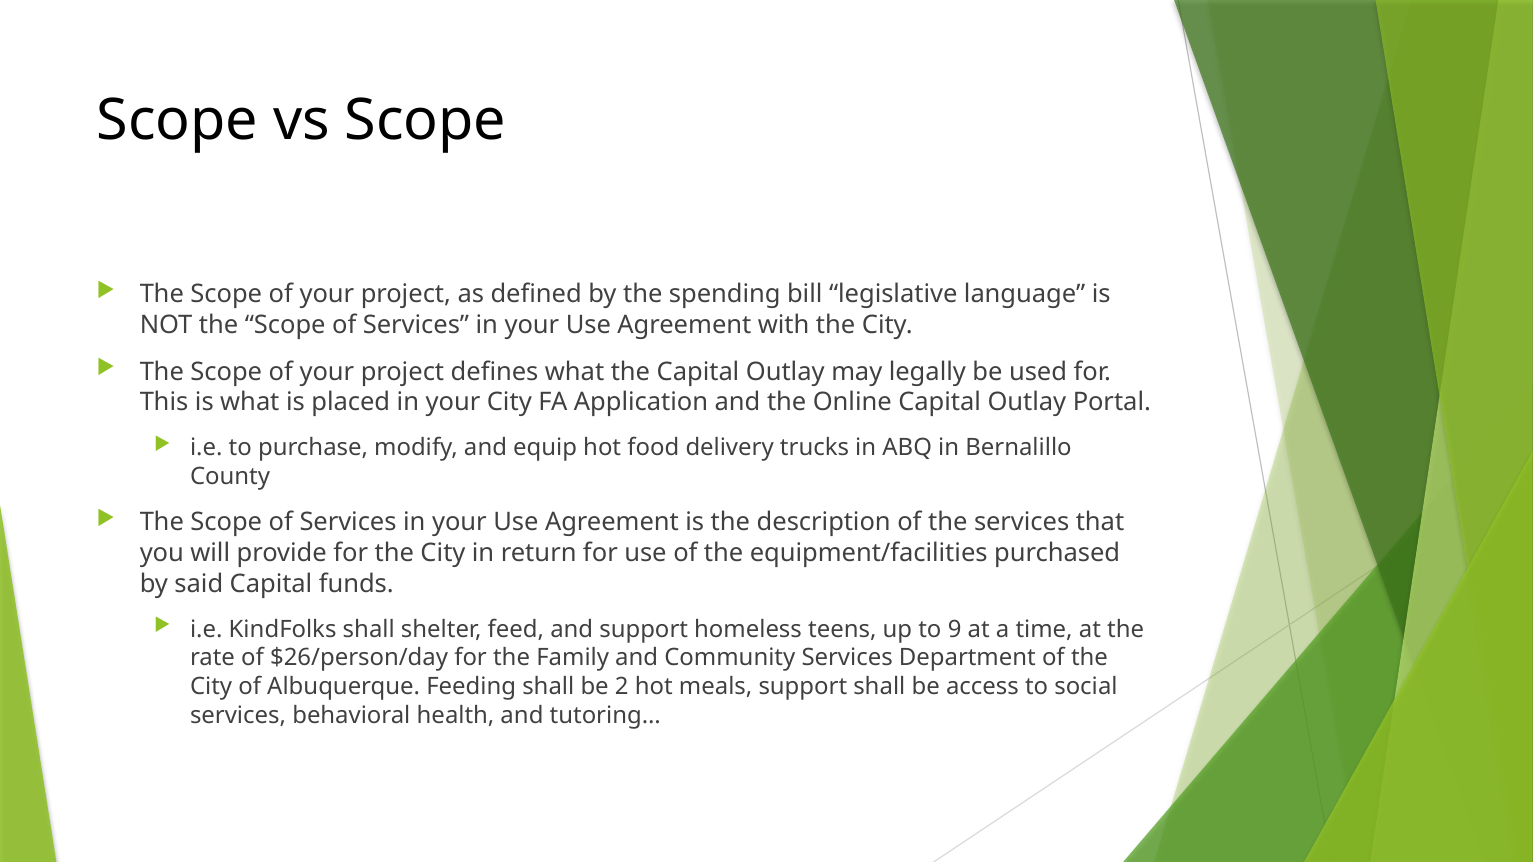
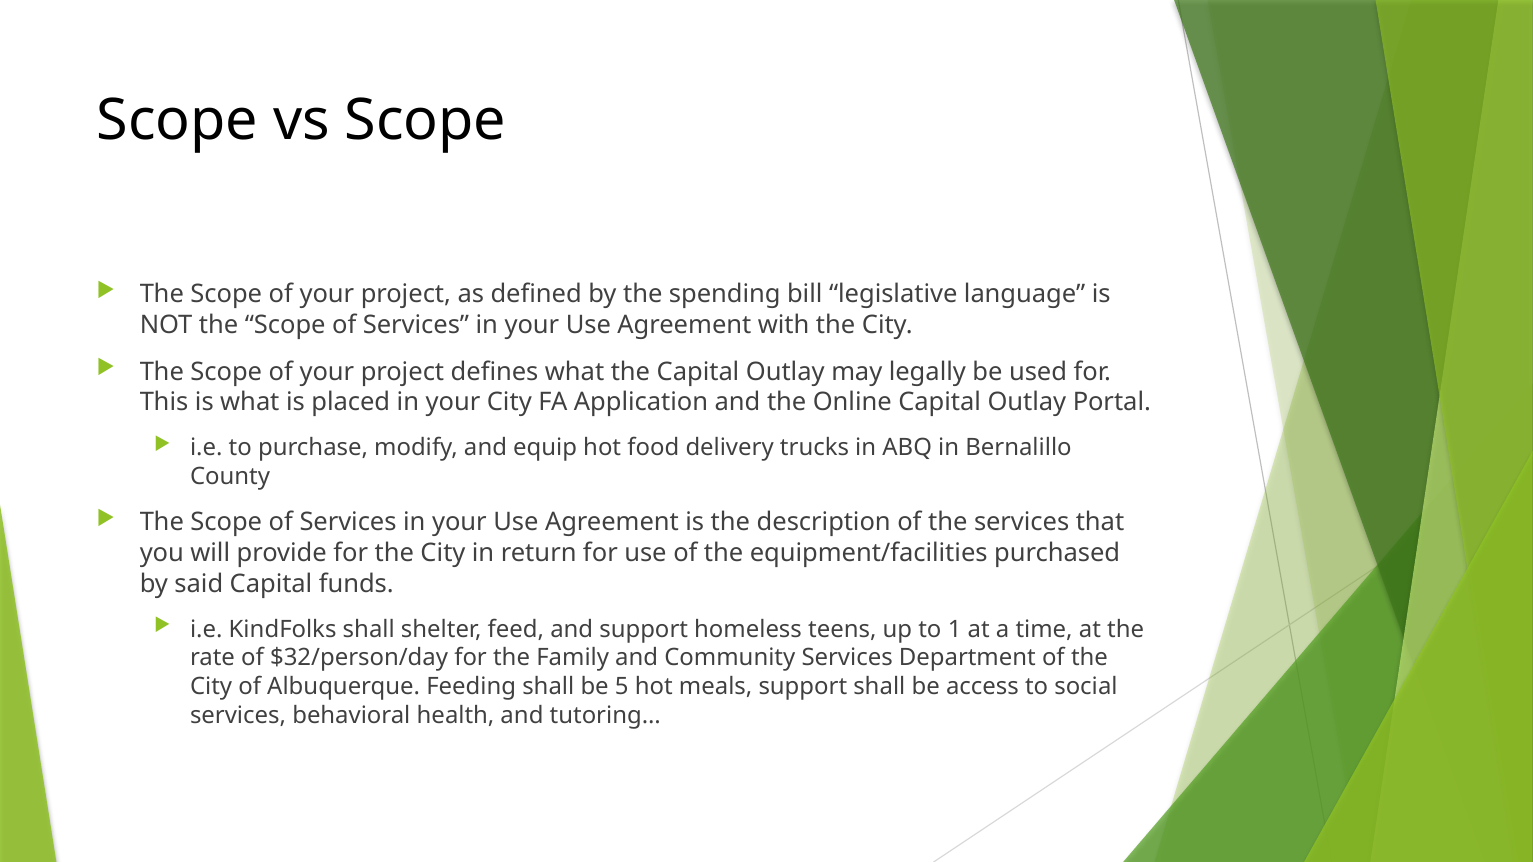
9: 9 -> 1 (955, 629)
$26/person/day: $26/person/day -> $32/person/day (359, 658)
2: 2 -> 5 (622, 687)
